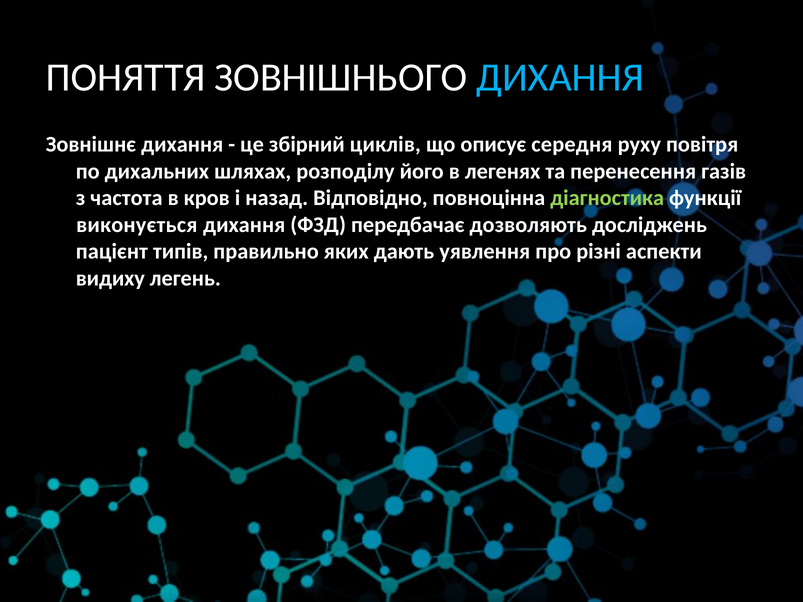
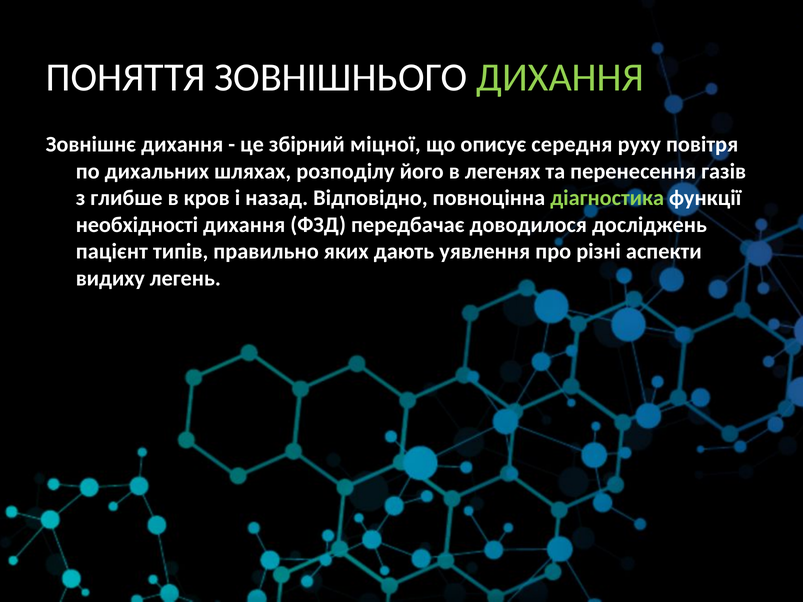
ДИХАННЯ colour: light blue -> light green (560, 78)
циклів: циклів -> міцної (385, 144)
частота: частота -> глибше (126, 198)
виконується: виконується -> необхідності (137, 225)
дозволяють: дозволяють -> доводилося (528, 225)
